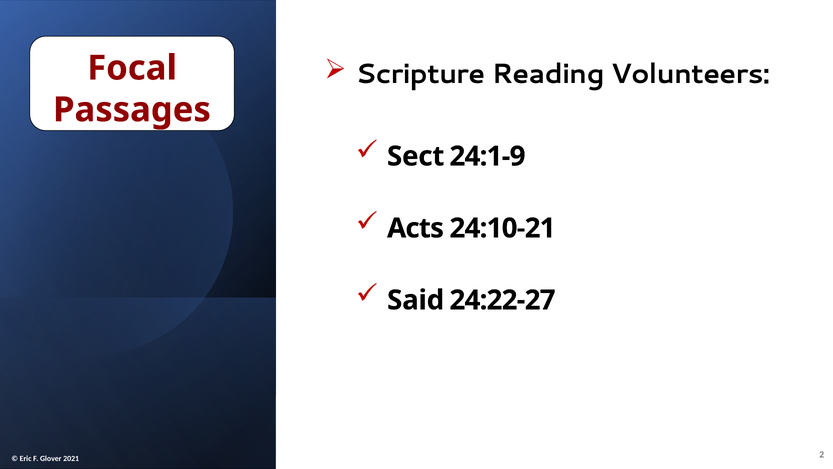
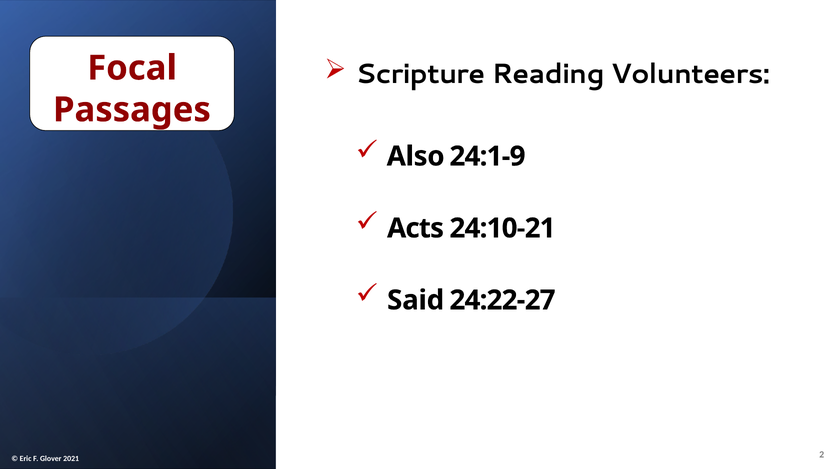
Sect: Sect -> Also (416, 156)
